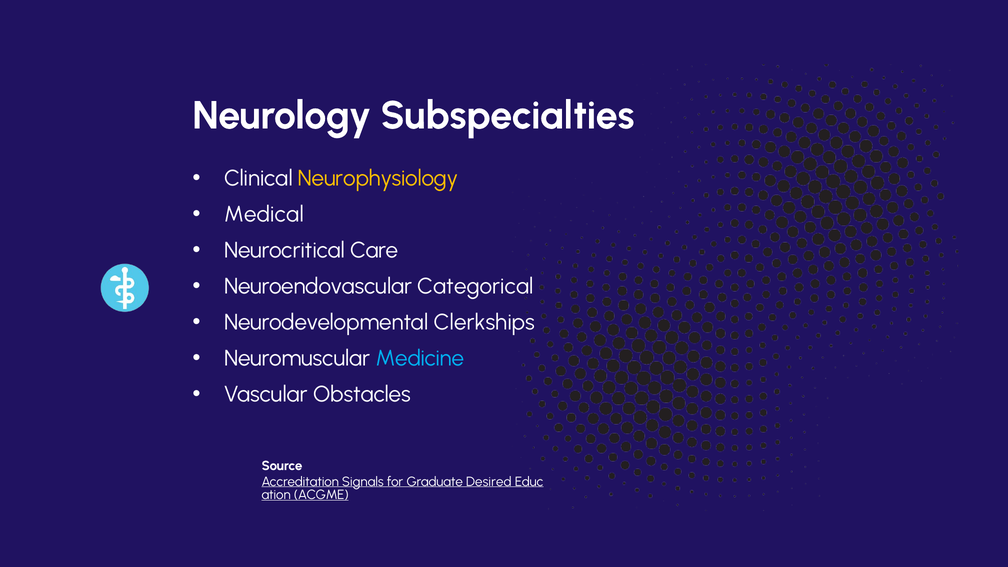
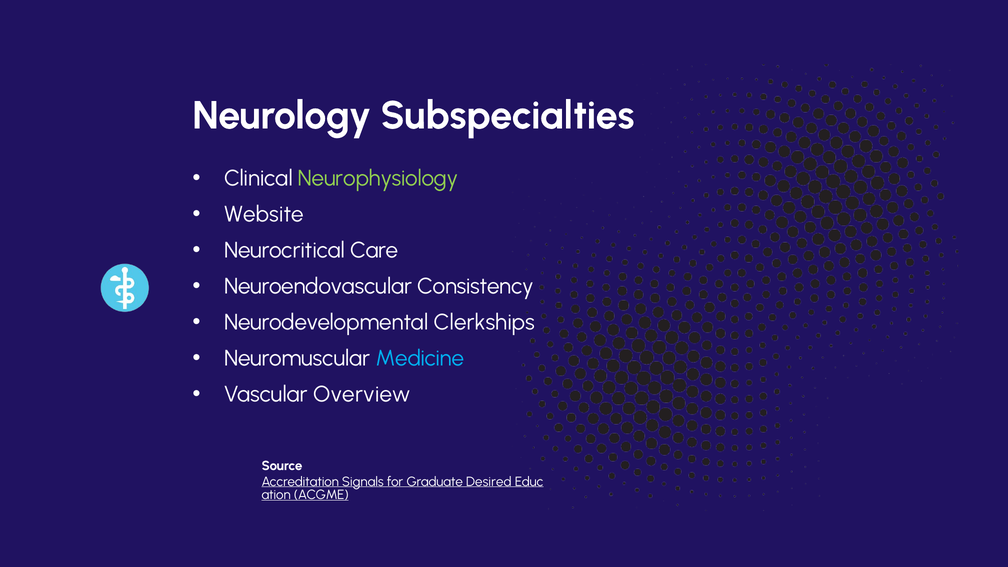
Neurophysiology colour: yellow -> light green (378, 178)
Medical: Medical -> Website (264, 214)
Categorical: Categorical -> Consistency (476, 286)
Obstacles: Obstacles -> Overview (362, 395)
